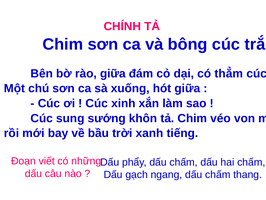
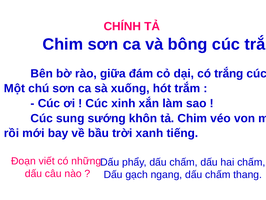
có thẳm: thẳm -> trắng (229, 73)
hót giữa: giữa -> trắm (187, 88)
